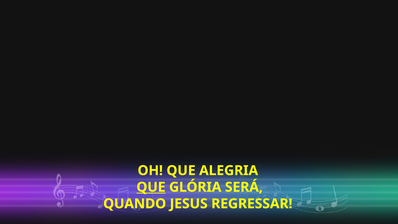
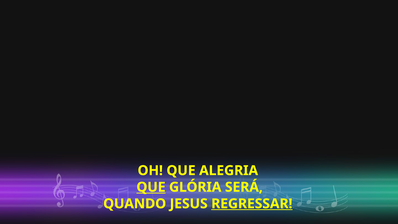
REGRESSAR underline: none -> present (252, 204)
